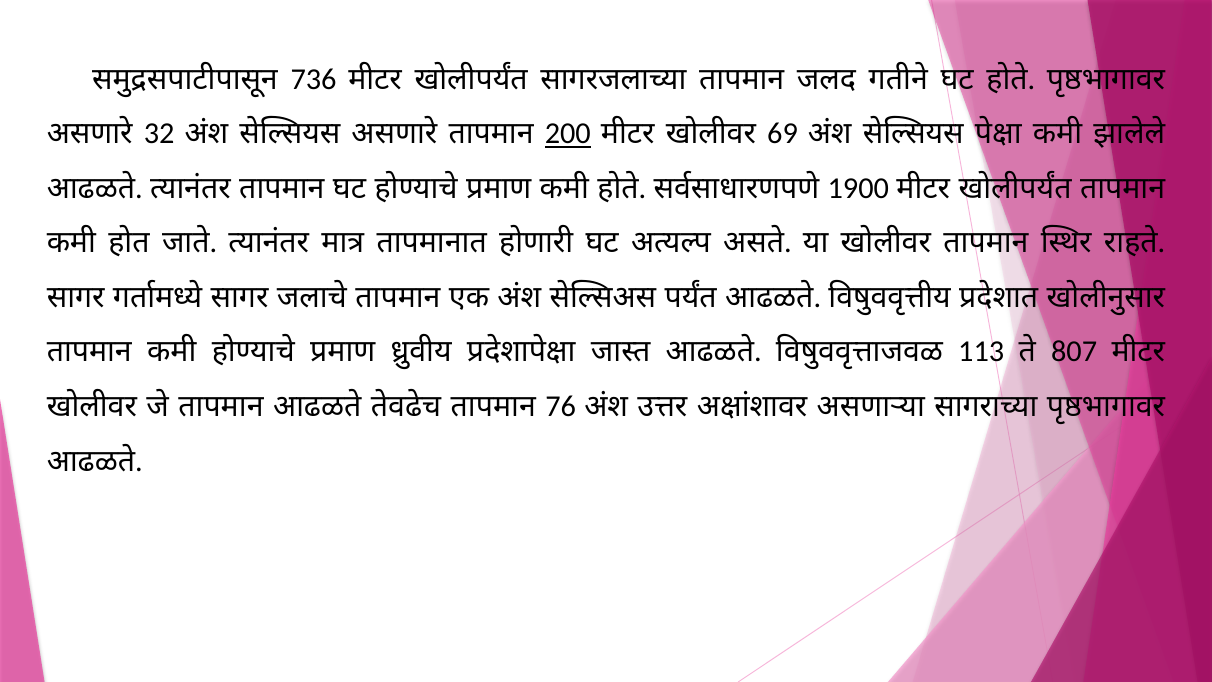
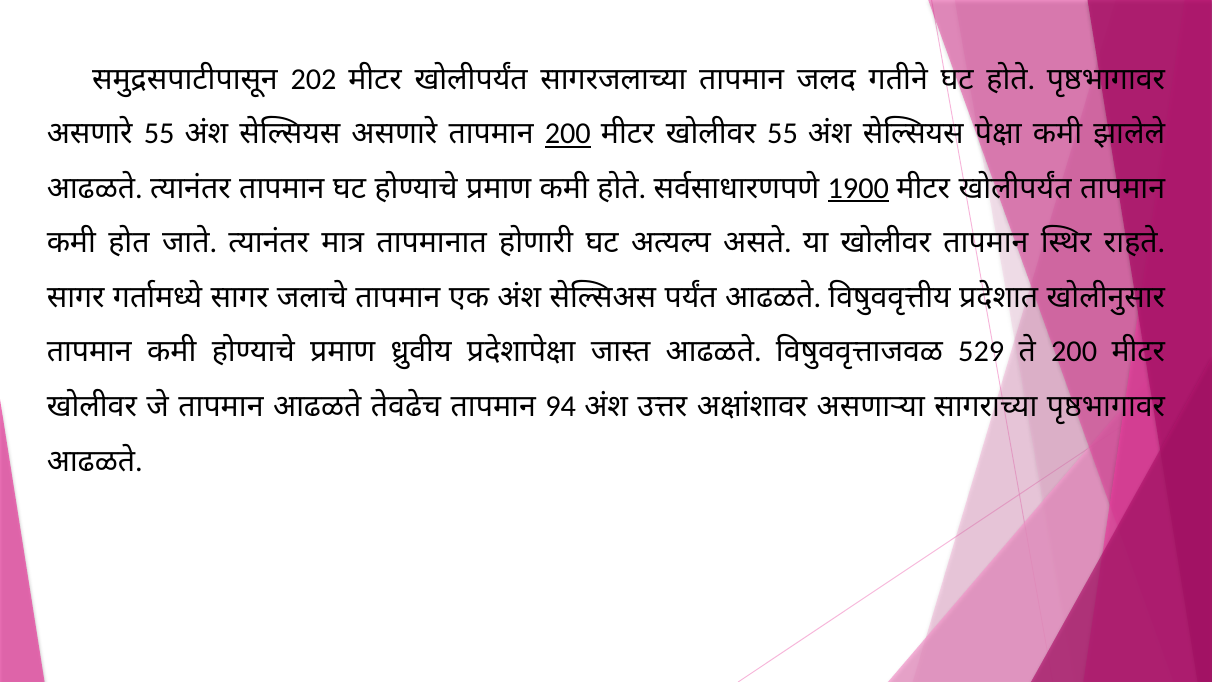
736: 736 -> 202 (314, 79)
32: 32 -> 55 (159, 134)
69: 69 -> 55 (783, 134)
1900 underline: none -> present (858, 188)
113: 113 -> 529 (981, 352)
807: 807 -> 200 (1074, 352)
76: 76 -> 94 (561, 406)
